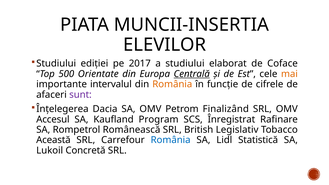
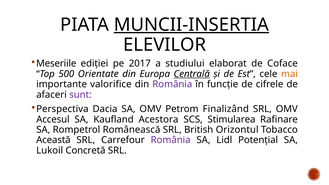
MUNCII-INSERTIA underline: none -> present (191, 25)
Studiului: Studiului -> Meseriile (56, 64)
intervalul: intervalul -> valorifice (111, 84)
România colour: orange -> purple (172, 84)
Înţelegerea: Înţelegerea -> Perspectiva (62, 109)
Program: Program -> Acestora (159, 119)
Înregistrat: Înregistrat -> Stimularea (231, 119)
Legislativ: Legislativ -> Orizontul (237, 130)
România colour: blue -> purple (171, 140)
Statistică: Statistică -> Potenţial (258, 140)
